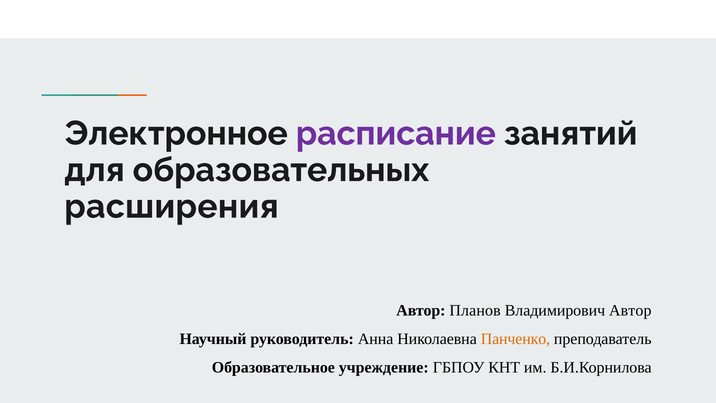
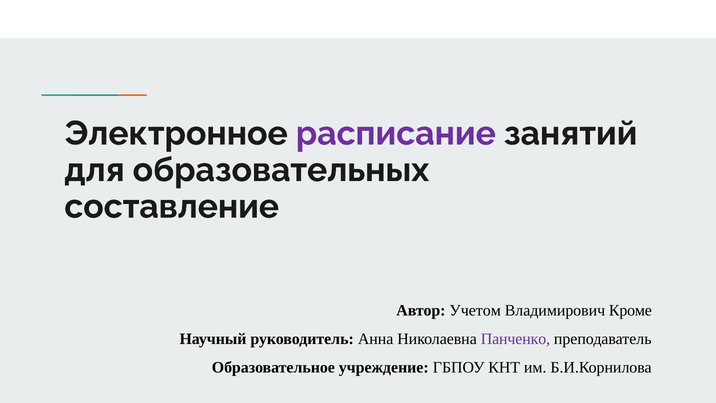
расширения: расширения -> составление (172, 206)
Планов: Планов -> Учетом (475, 310)
Владимирович Автор: Автор -> Кроме (630, 310)
Панченко colour: orange -> purple (515, 339)
